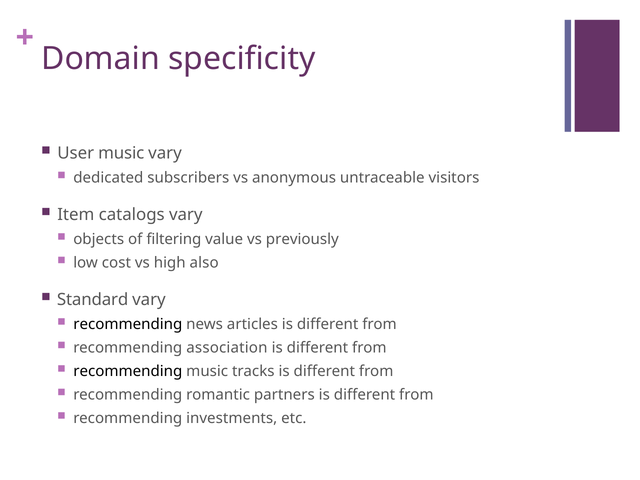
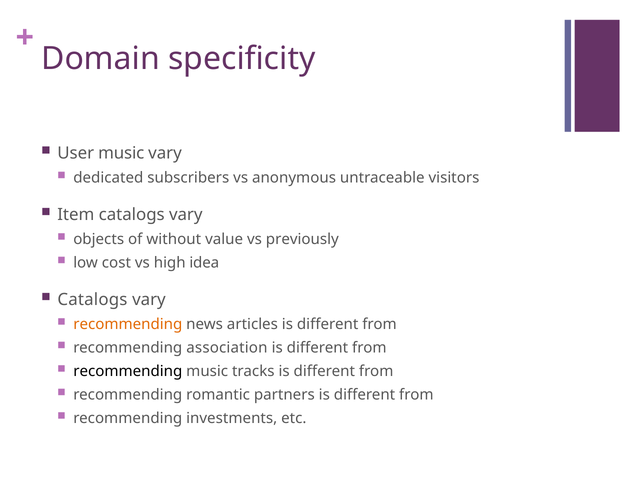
filtering: filtering -> without (174, 239)
also: also -> idea (204, 263)
Standard: Standard -> Catalogs (92, 300)
recommending colour: black -> orange (128, 324)
